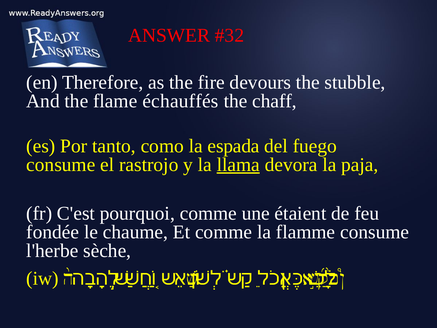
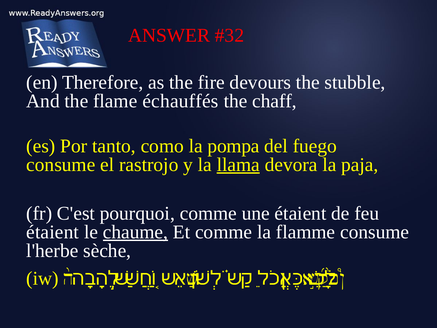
espada: espada -> pompa (234, 146)
fondée: fondée -> étaient (53, 232)
chaume underline: none -> present (135, 232)
